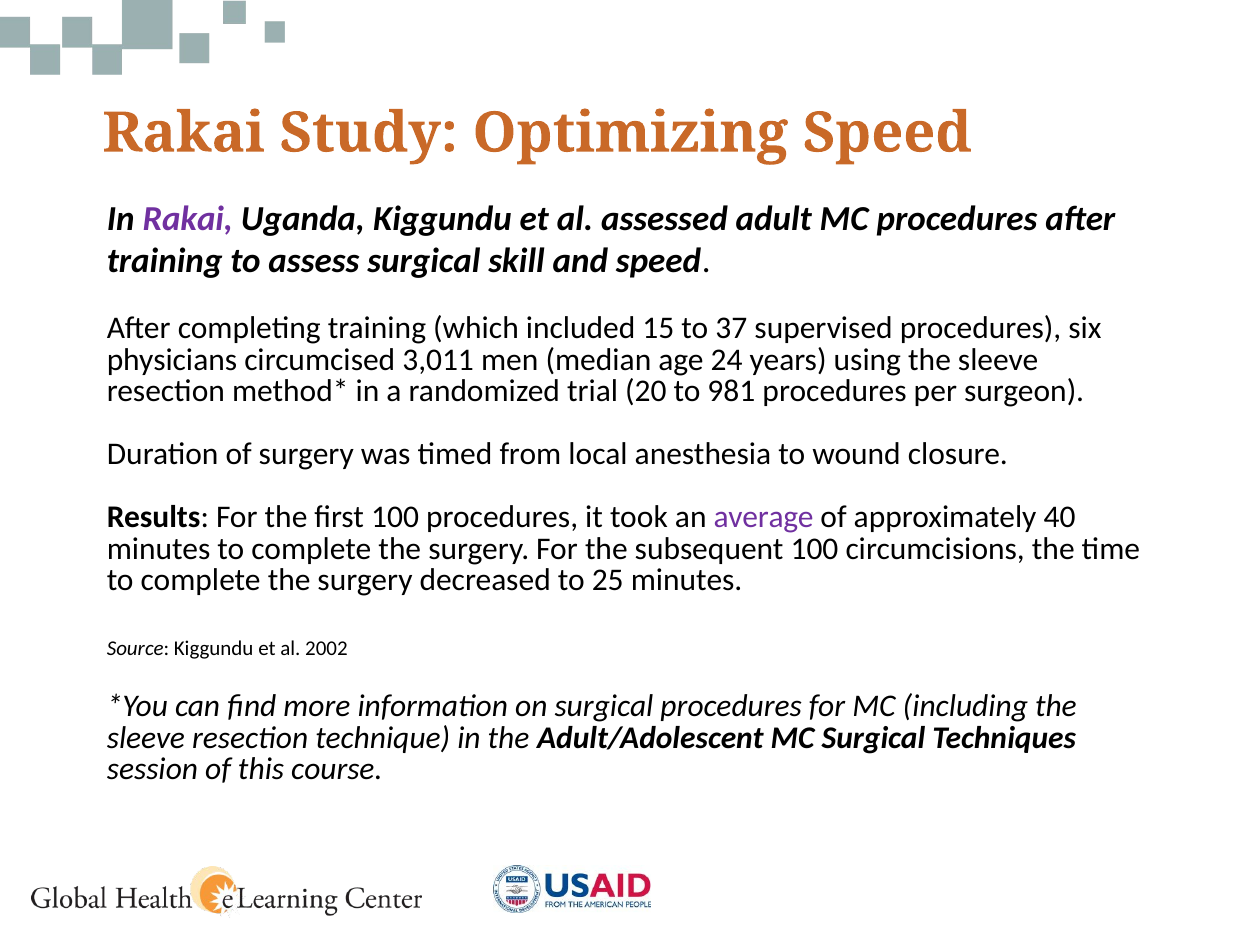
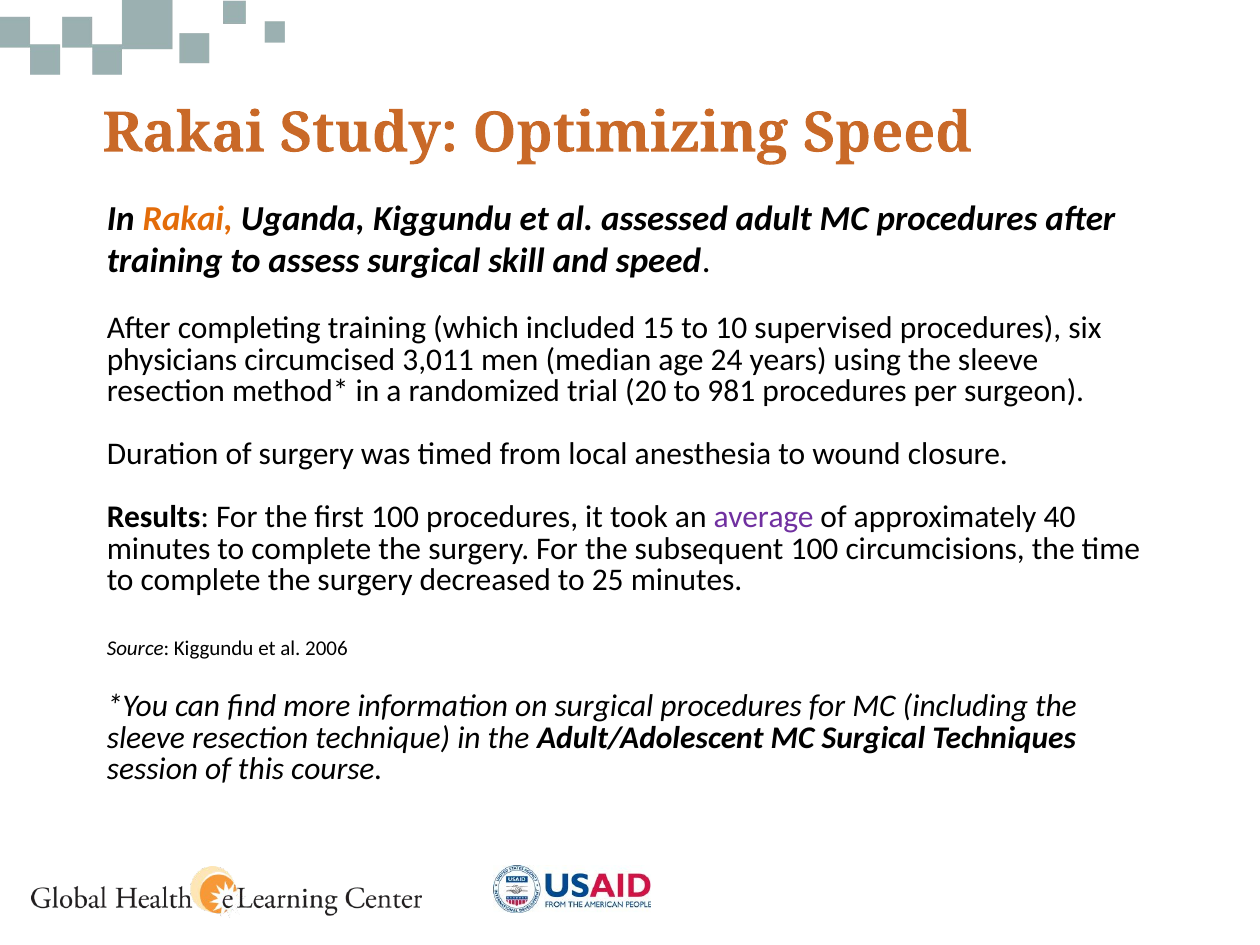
Rakai colour: purple -> orange (188, 219)
37: 37 -> 10 (731, 329)
2002: 2002 -> 2006 (326, 649)
